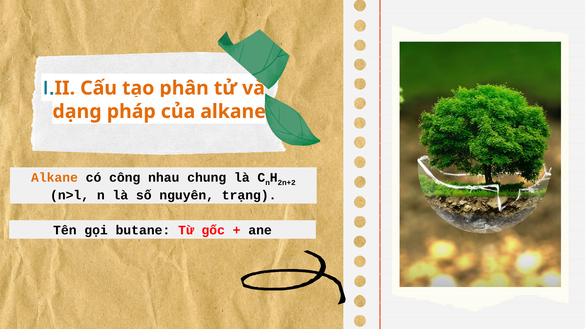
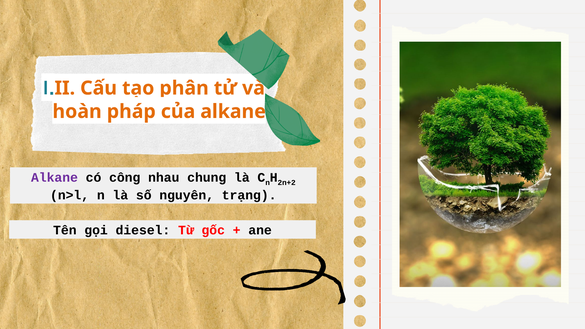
dạng: dạng -> hoàn (77, 112)
Alkane colour: orange -> purple (54, 178)
butane: butane -> diesel (143, 230)
